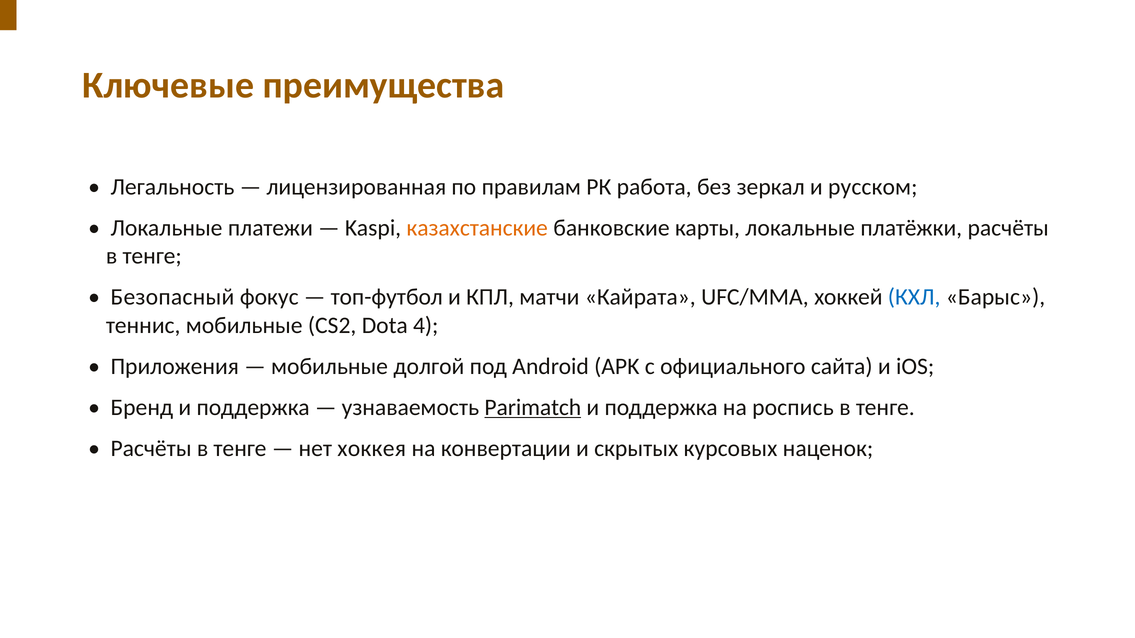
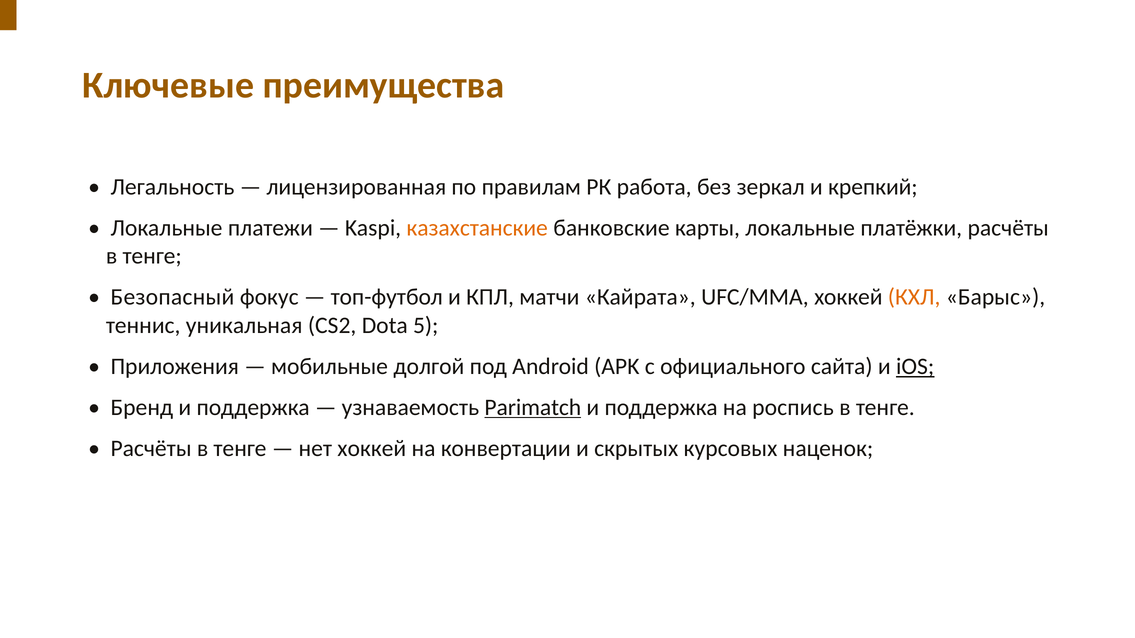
русском: русском -> крепкий (873, 187)
КХЛ colour: blue -> orange (914, 297)
теннис мобильные: мобильные -> уникальная (244, 326)
4: 4 -> 5 (426, 326)
iOS underline: none -> present (915, 367)
нет хоккея: хоккея -> хоккей (372, 449)
